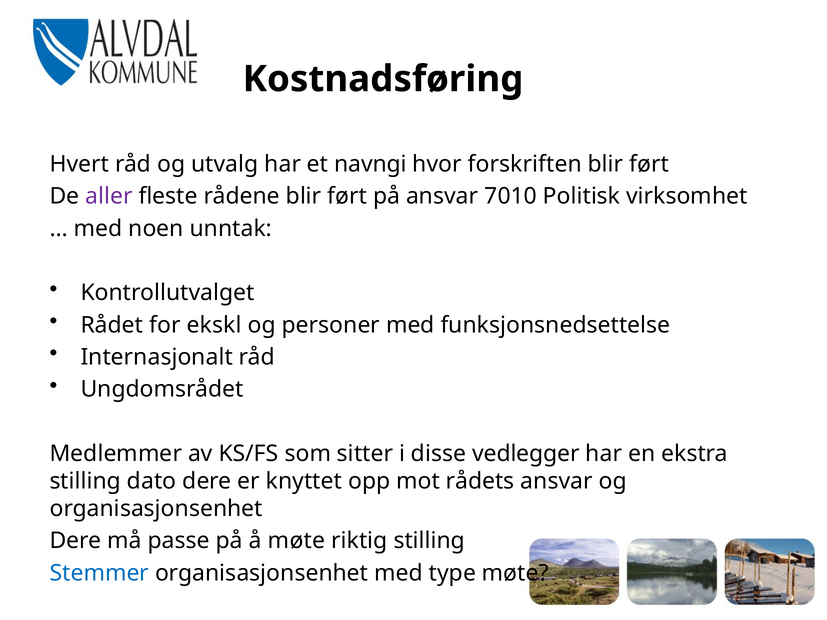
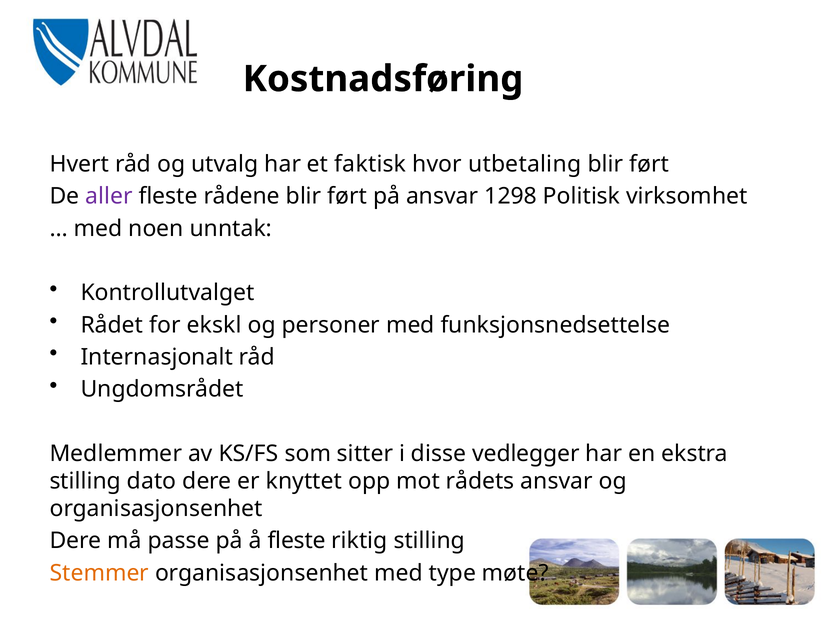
navngi: navngi -> faktisk (370, 164)
forskriften: forskriften -> utbetaling (525, 164)
7010: 7010 -> 1298 (511, 196)
å møte: møte -> fleste (297, 541)
Stemmer colour: blue -> orange (99, 573)
